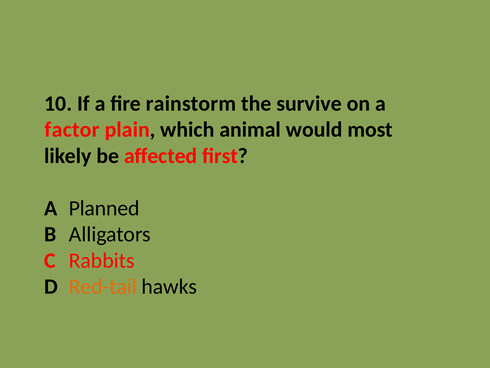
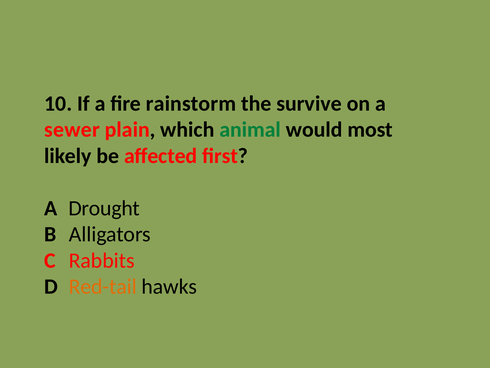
factor: factor -> sewer (72, 130)
animal colour: black -> green (250, 130)
Planned: Planned -> Drought (104, 208)
